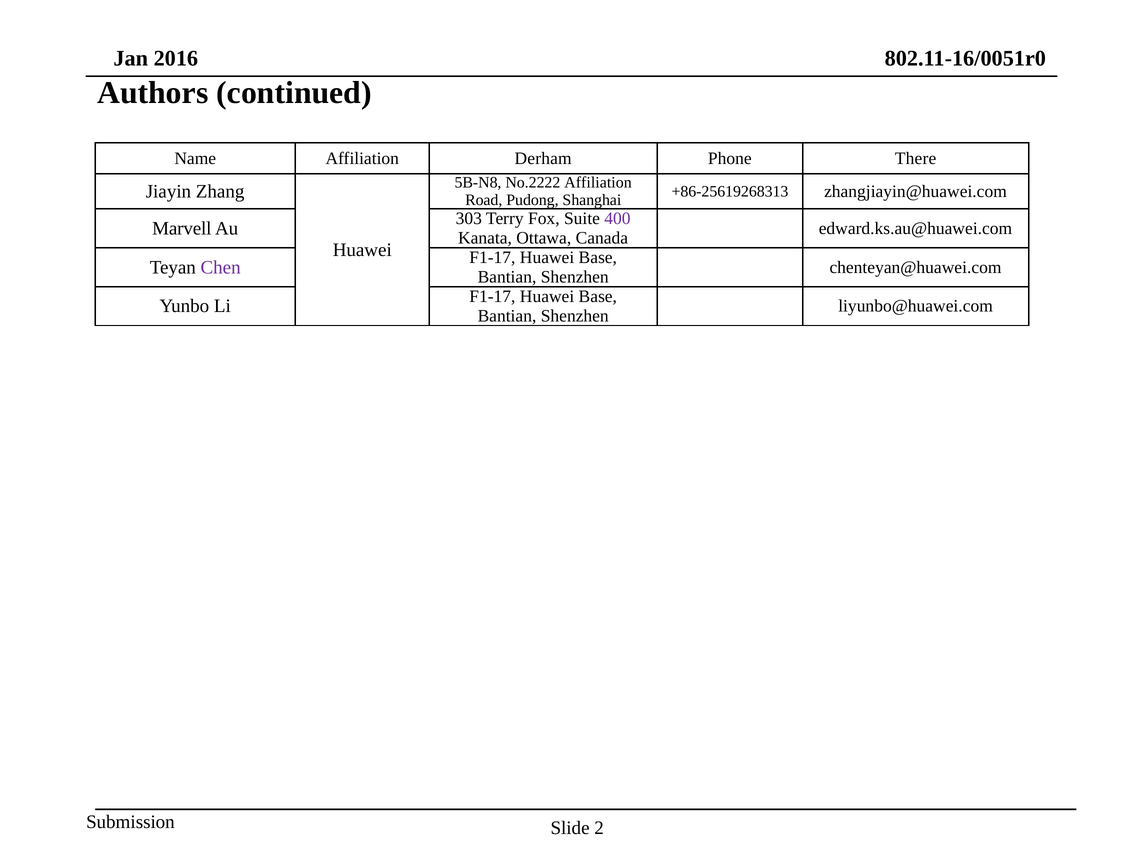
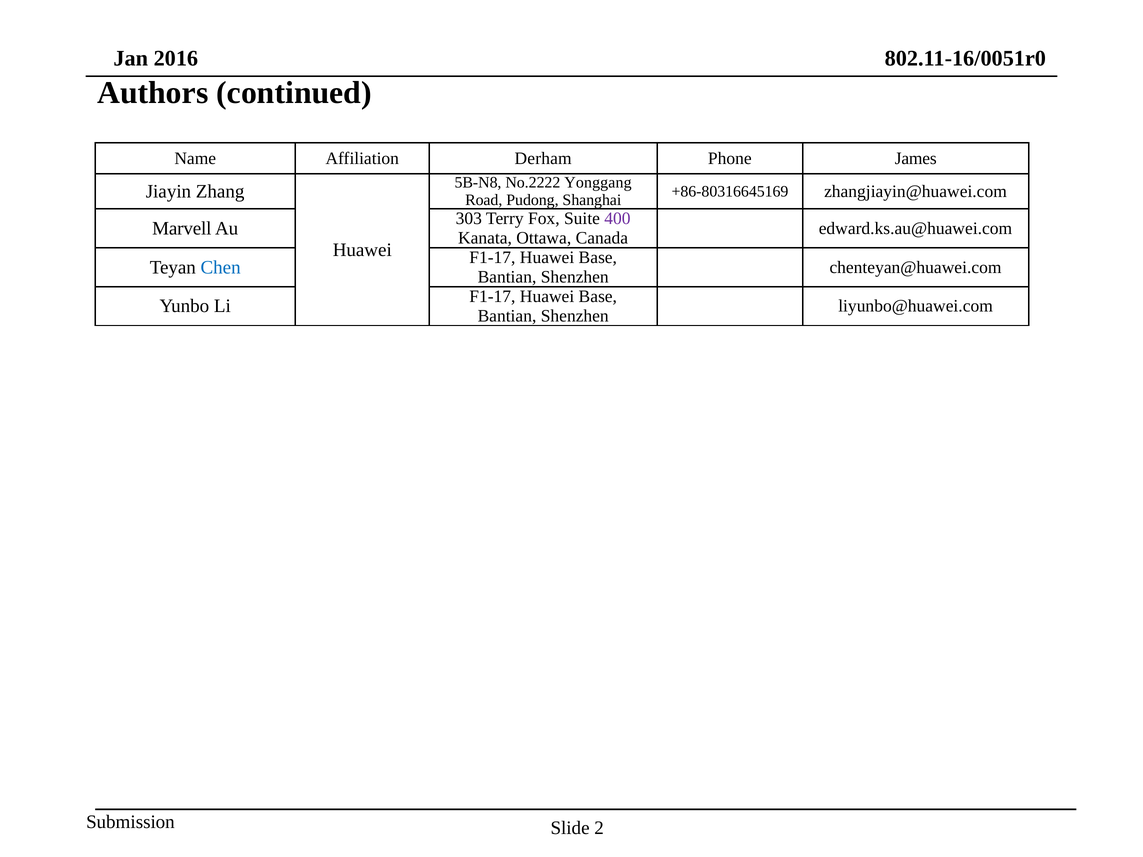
There: There -> James (916, 158)
No.2222 Affiliation: Affiliation -> Yonggang (598, 183)
+86-25619268313: +86-25619268313 -> +86-80316645169 (730, 191)
Chen colour: purple -> blue (221, 267)
